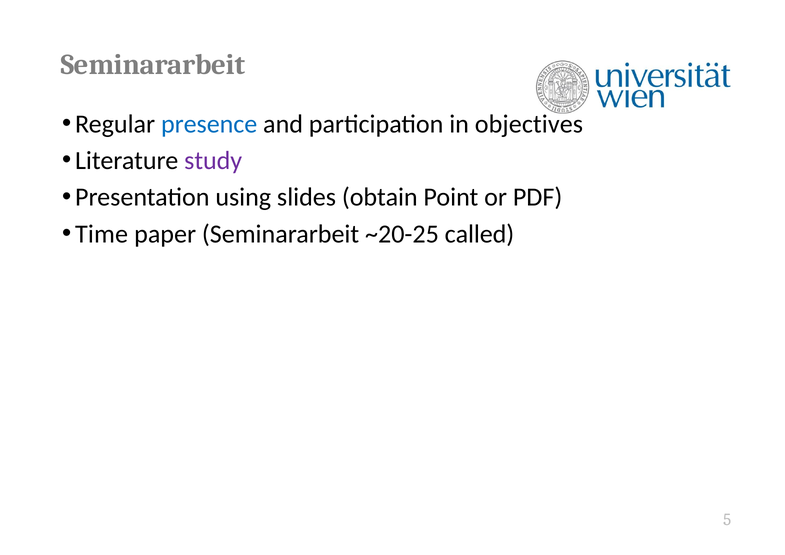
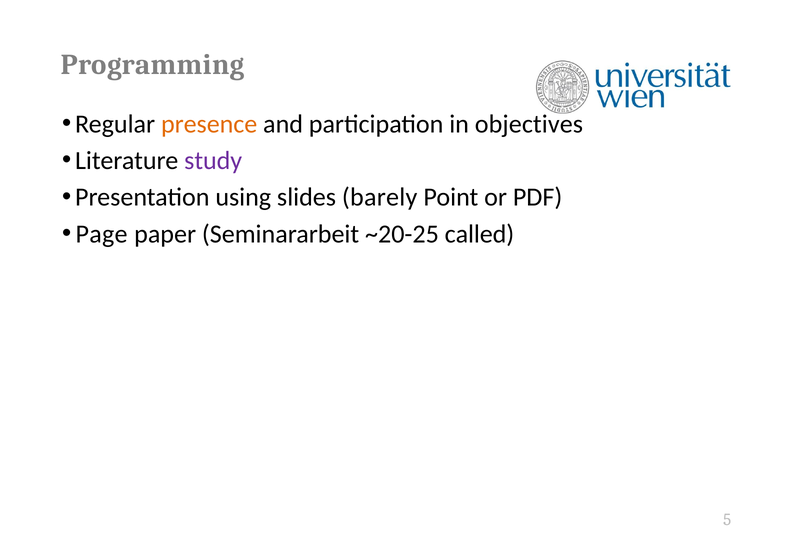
Seminararbeit: Seminararbeit -> Programming (153, 65)
presence colour: blue -> orange (209, 124)
obtain: obtain -> barely (380, 197)
Time: Time -> Page (102, 234)
